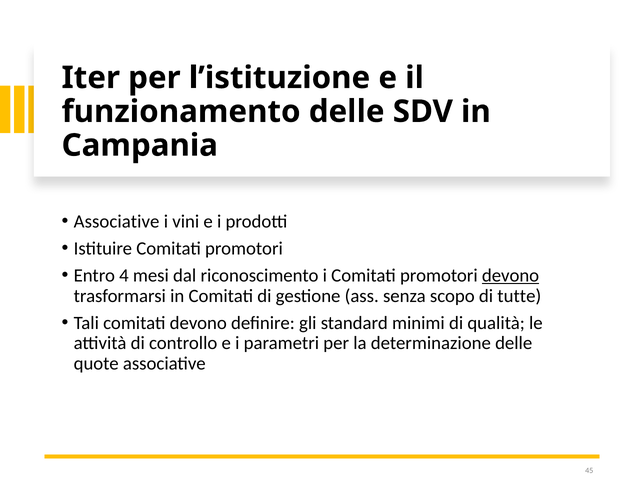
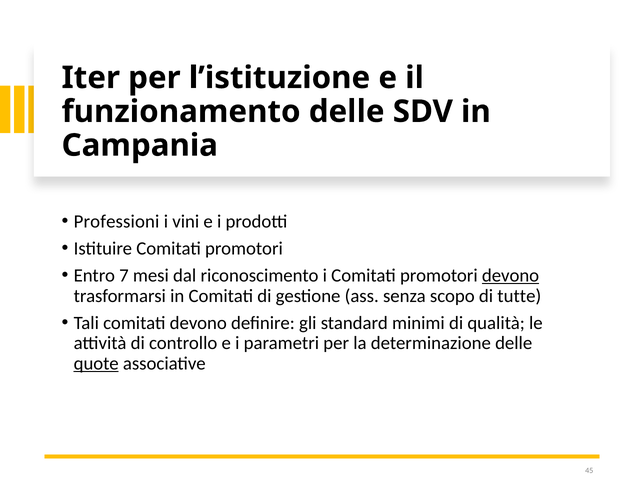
Associative: Associative -> Professioni (117, 222)
4: 4 -> 7 (124, 276)
quote underline: none -> present (96, 363)
